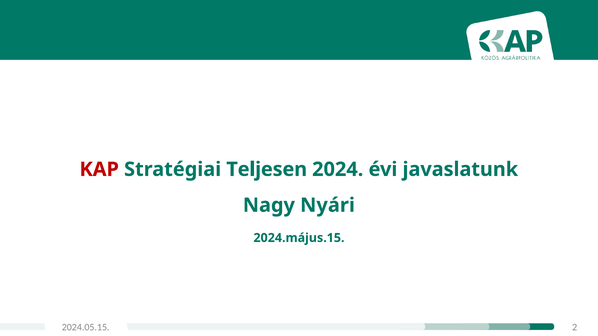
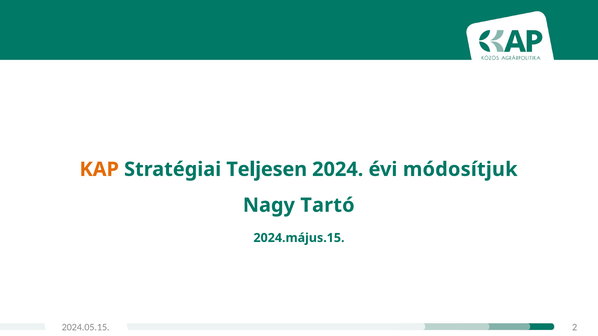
KAP colour: red -> orange (99, 170)
javaslatunk: javaslatunk -> módosítjuk (460, 170)
Nyári: Nyári -> Tartó (327, 205)
